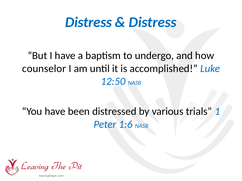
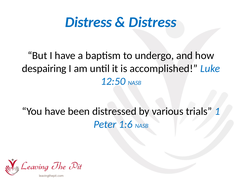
counselor: counselor -> despairing (44, 69)
